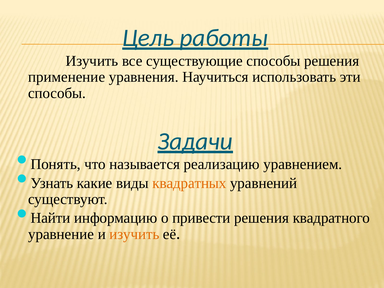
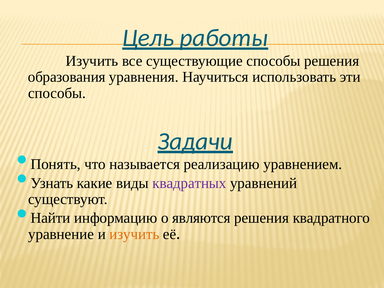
применение: применение -> образования (67, 77)
квадратных colour: orange -> purple (189, 183)
привести: привести -> являются (201, 218)
